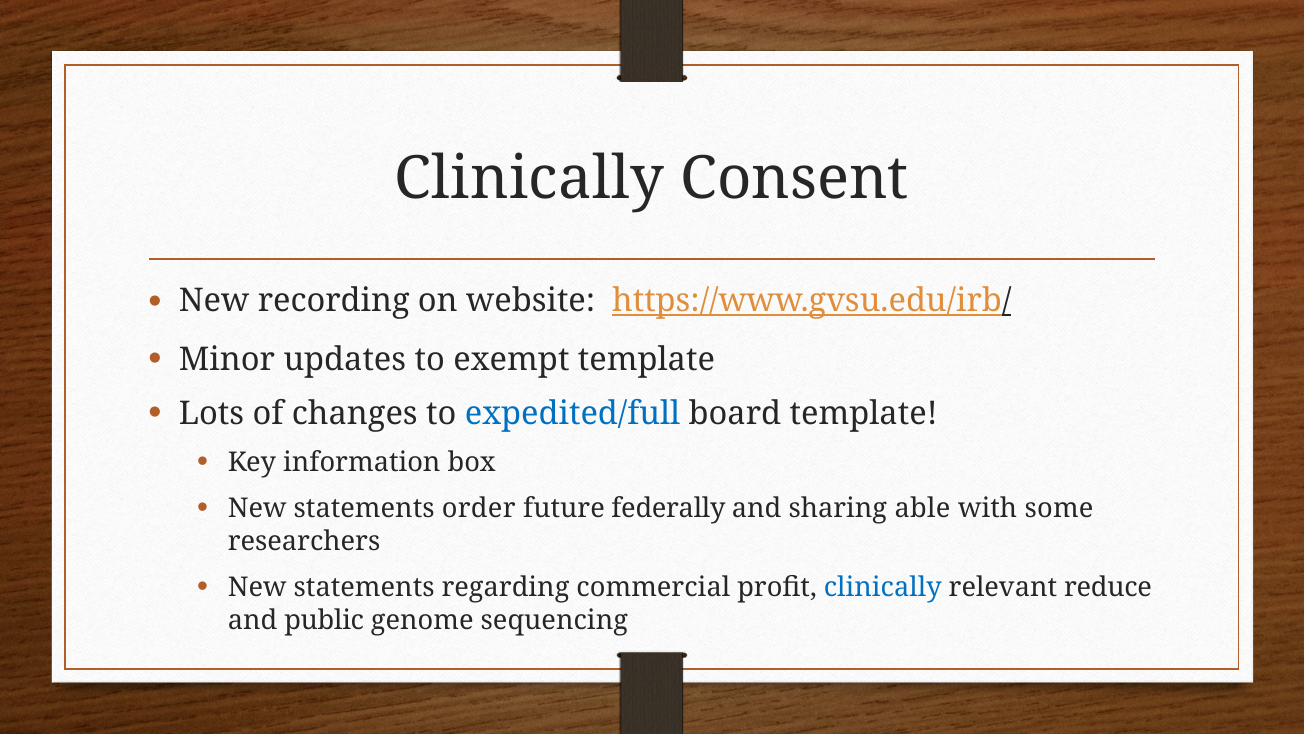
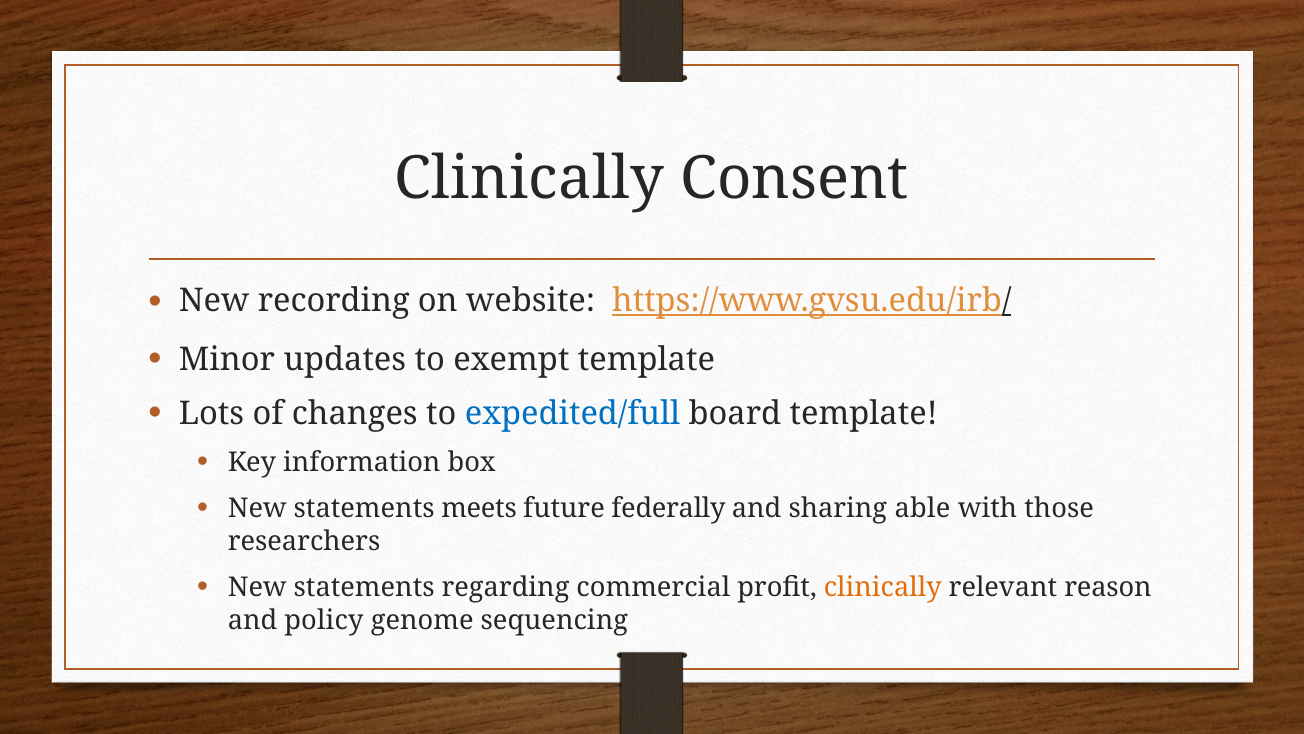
order: order -> meets (479, 508)
some: some -> those (1059, 508)
clinically colour: blue -> orange (883, 587)
reduce: reduce -> reason (1108, 587)
public: public -> policy (324, 620)
